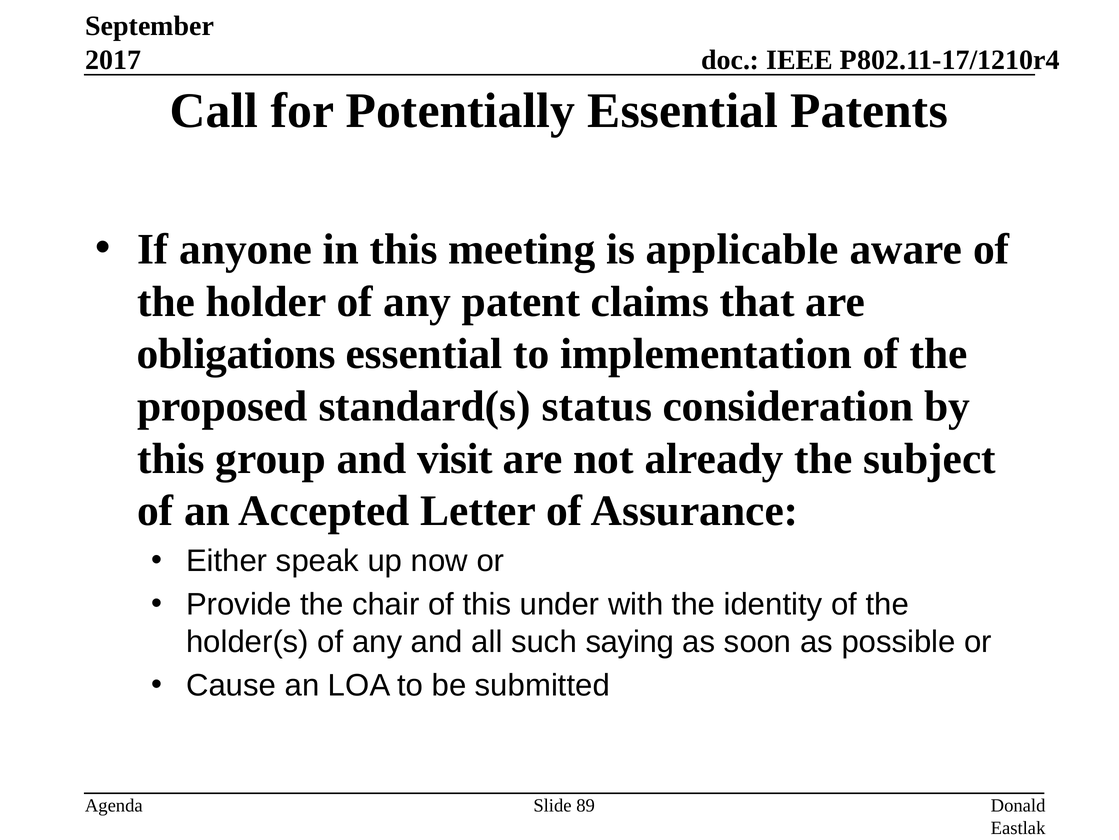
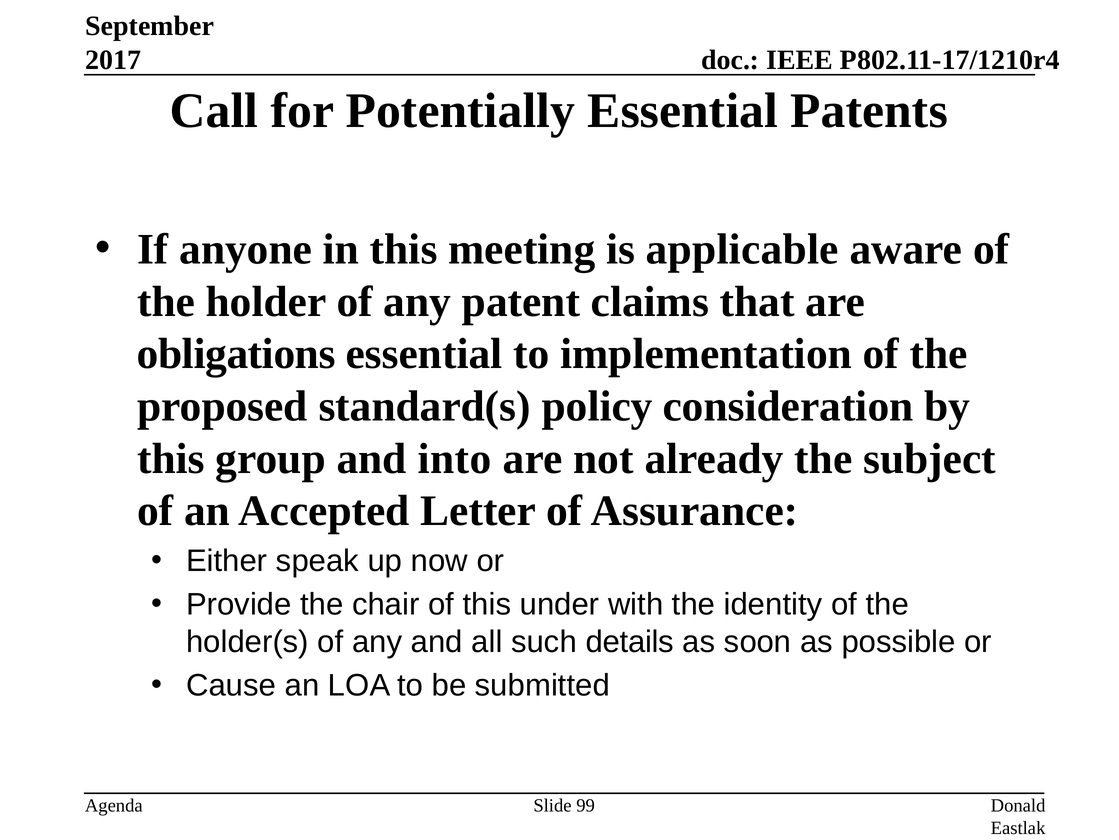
status: status -> policy (597, 406)
visit: visit -> into (455, 458)
saying: saying -> details (630, 641)
89: 89 -> 99 (586, 805)
